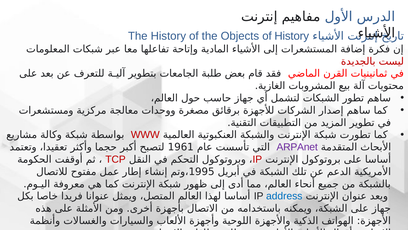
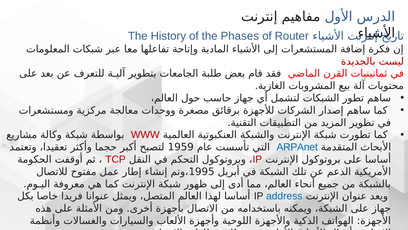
Objects: Objects -> Phases (240, 36)
of History: History -> Router (292, 36)
ARPAnet colour: purple -> blue (297, 147)
1961: 1961 -> 1959 (181, 147)
